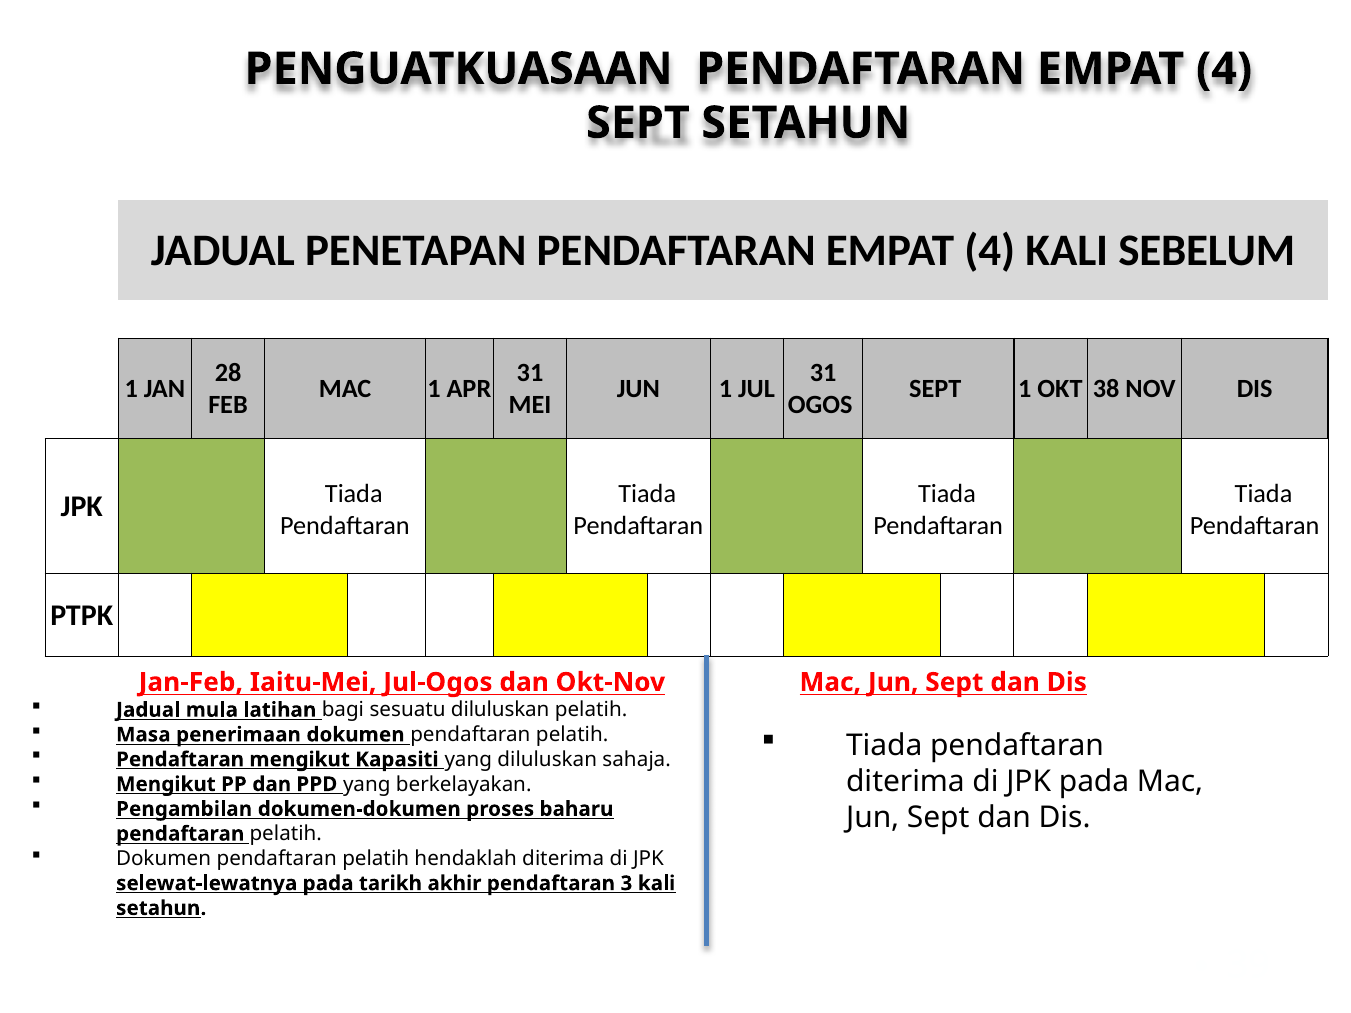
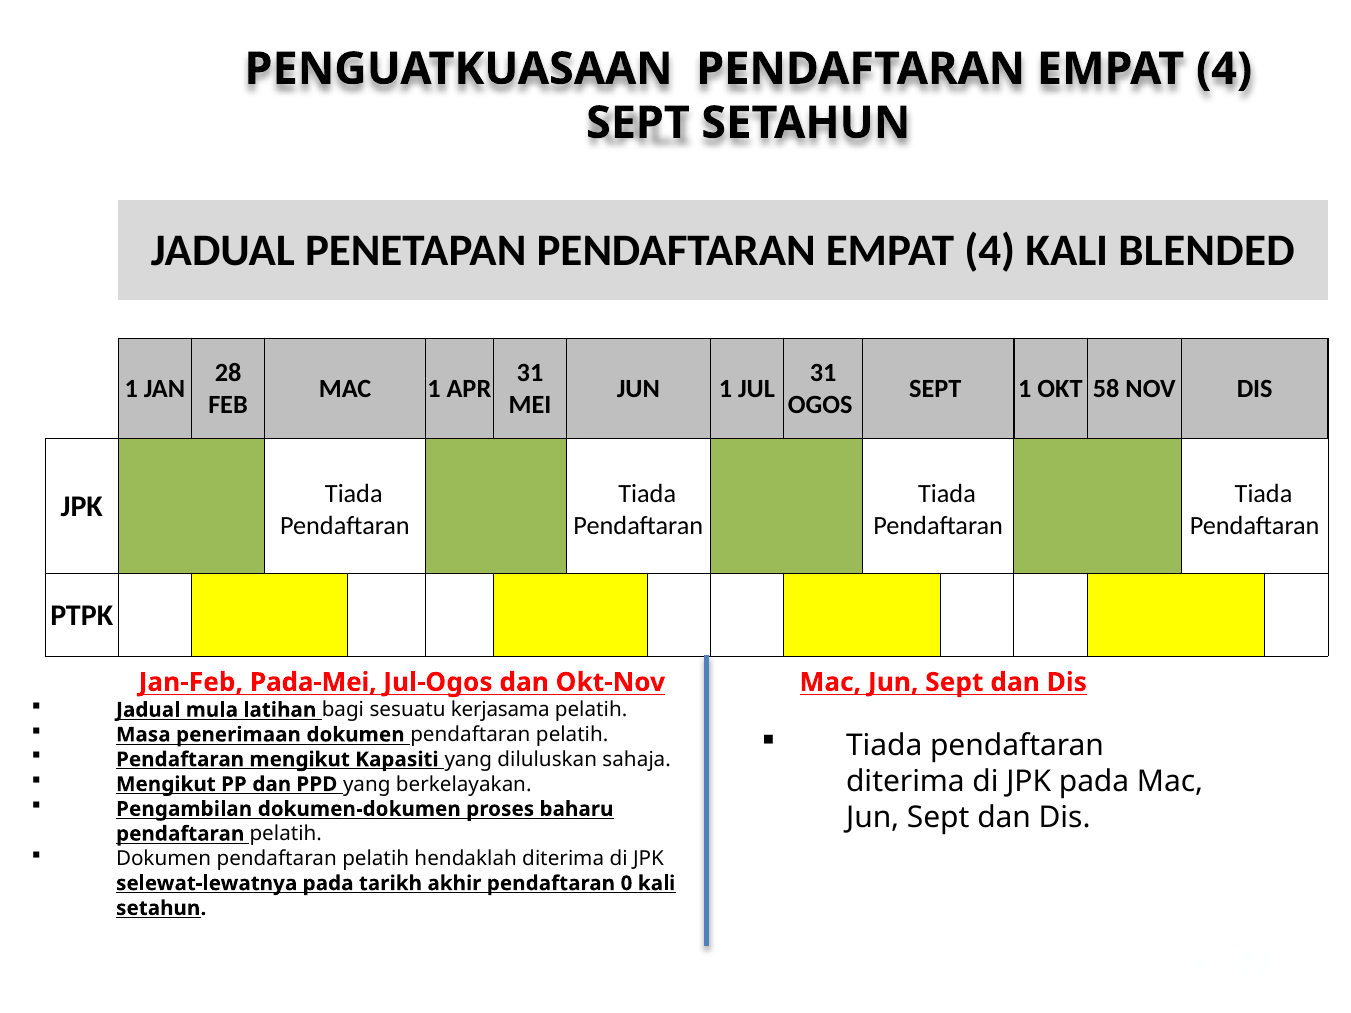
SEBELUM: SEBELUM -> BLENDED (1207, 251)
38: 38 -> 58 (1106, 389)
Iaitu-Mei: Iaitu-Mei -> Pada-Mei (313, 682)
sesuatu diluluskan: diluluskan -> kerjasama (500, 710)
3: 3 -> 0 (626, 884)
